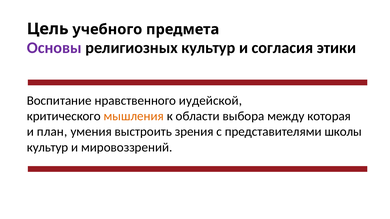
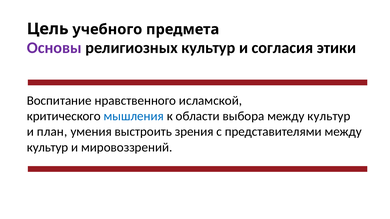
иудейской: иудейской -> исламской (211, 101)
мышления colour: orange -> blue (134, 116)
выбора между которая: которая -> культур (329, 116)
представителями школы: школы -> между (343, 132)
